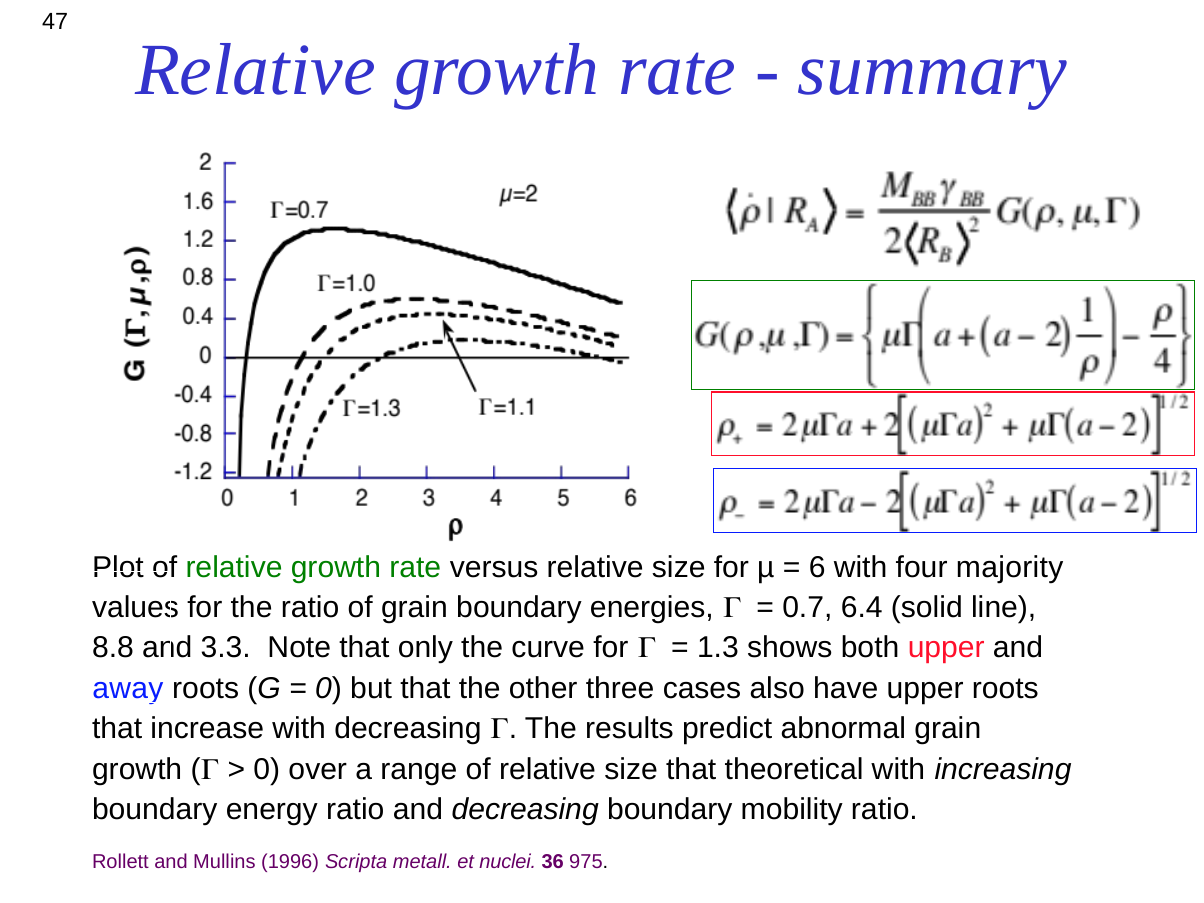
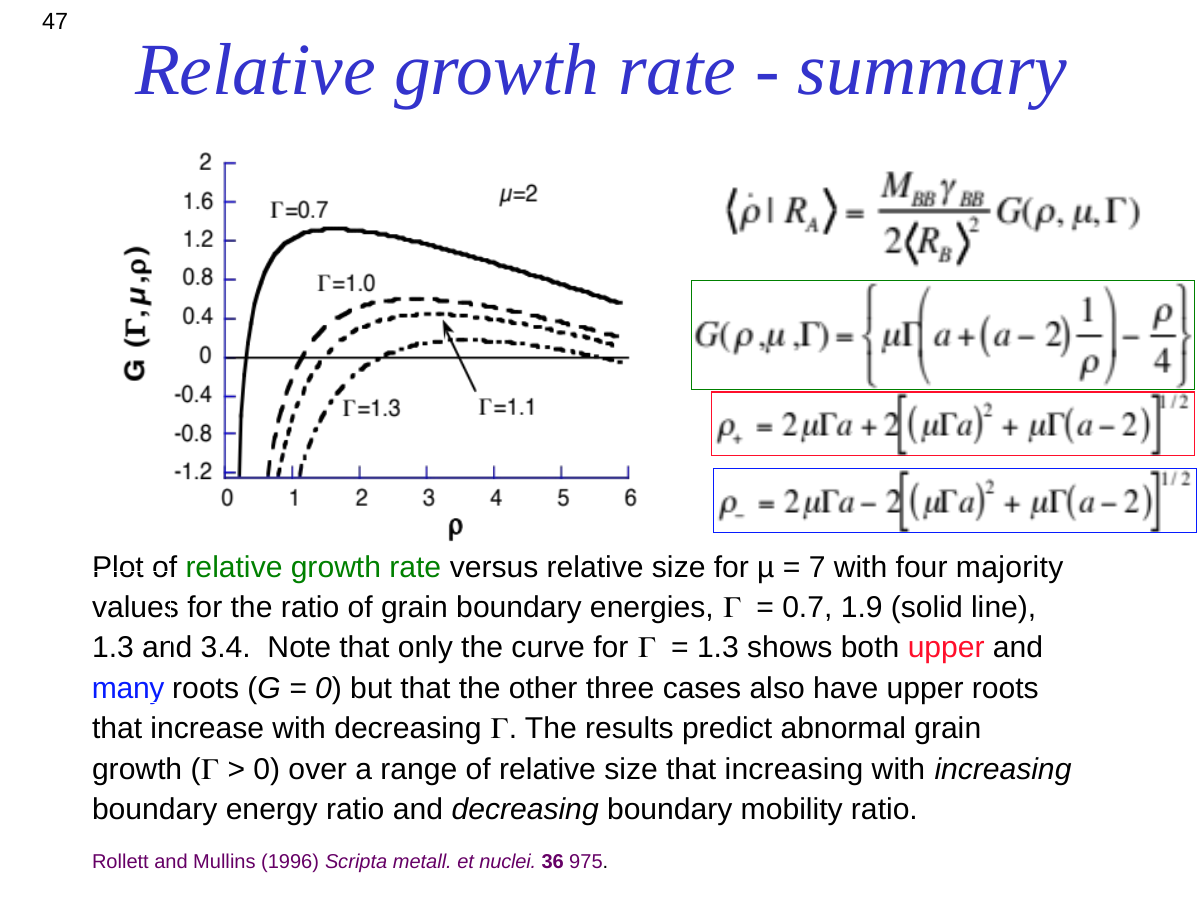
6: 6 -> 7 (817, 567)
6.4: 6.4 -> 1.9 (862, 608)
8.8: 8.8 -> 1.3 (113, 648)
3.3: 3.3 -> 3.4 (226, 648)
away: away -> many (128, 688)
that theoretical: theoretical -> increasing (794, 769)
